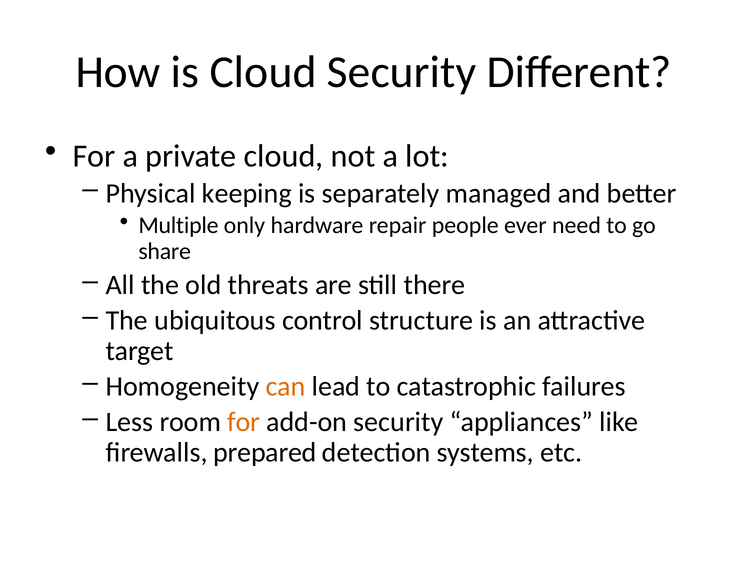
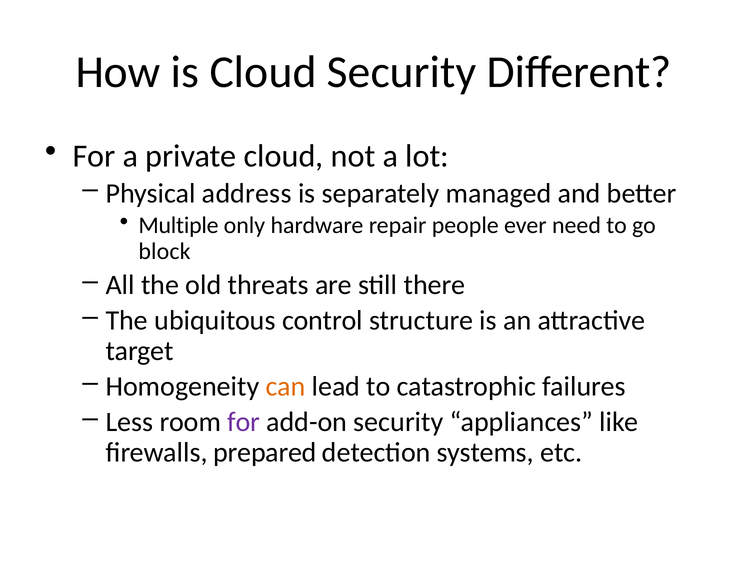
keeping: keeping -> address (247, 193)
share: share -> block (164, 251)
for colour: orange -> purple (244, 422)
